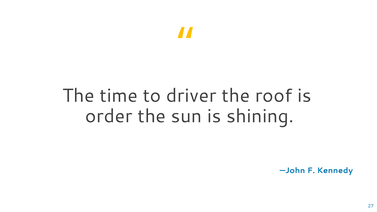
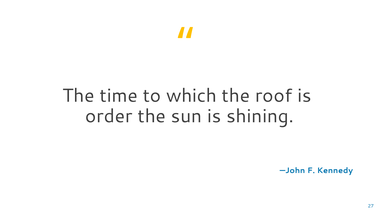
driver: driver -> which (191, 96)
